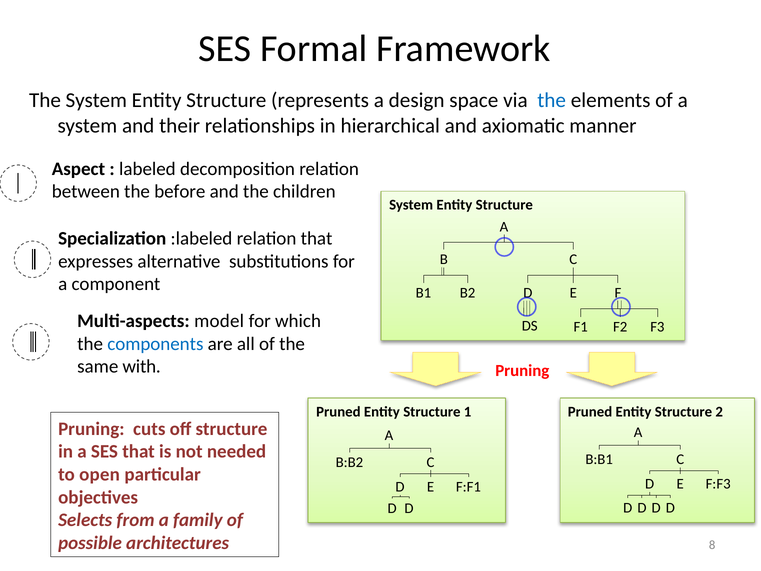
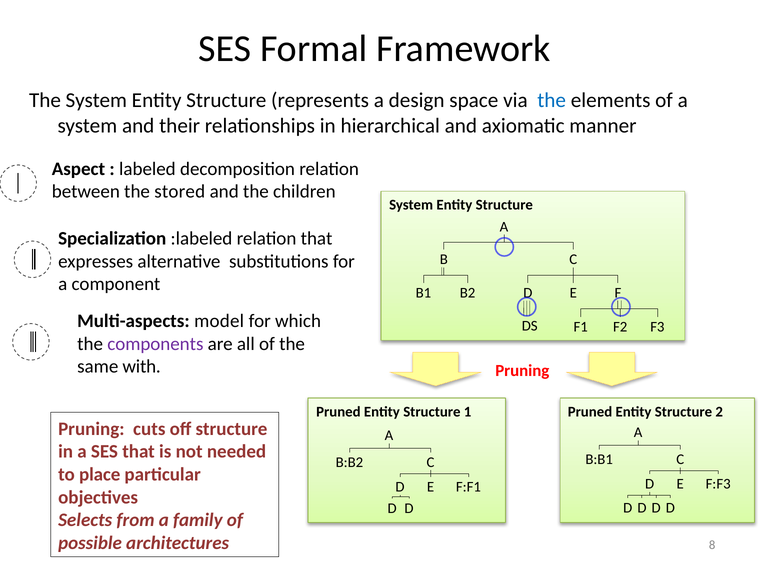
before: before -> stored (180, 191)
components colour: blue -> purple (155, 344)
open: open -> place (100, 474)
